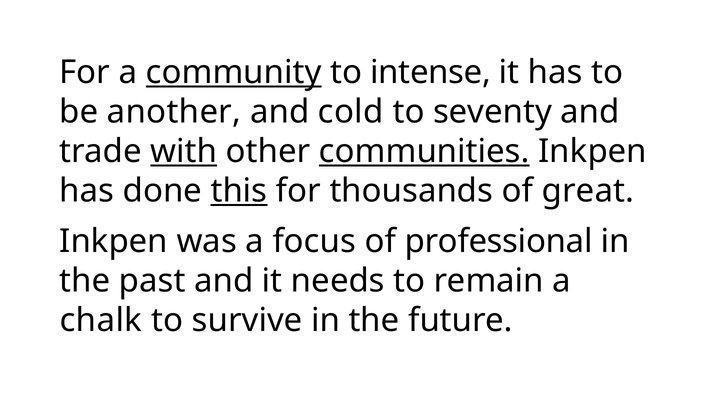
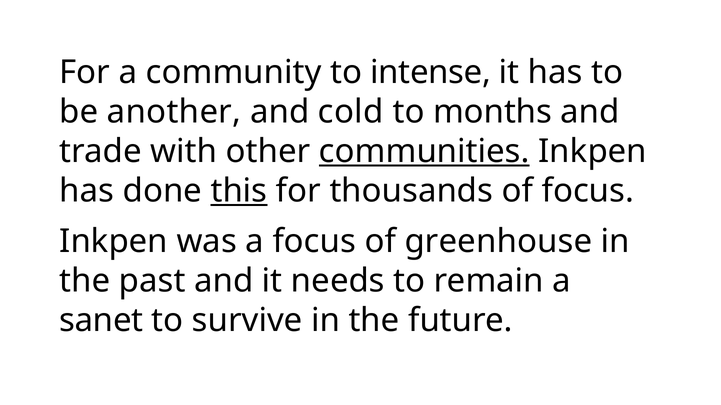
community underline: present -> none (234, 72)
seventy: seventy -> months (493, 112)
with underline: present -> none (184, 152)
of great: great -> focus (588, 191)
professional: professional -> greenhouse (498, 242)
chalk: chalk -> sanet (101, 321)
